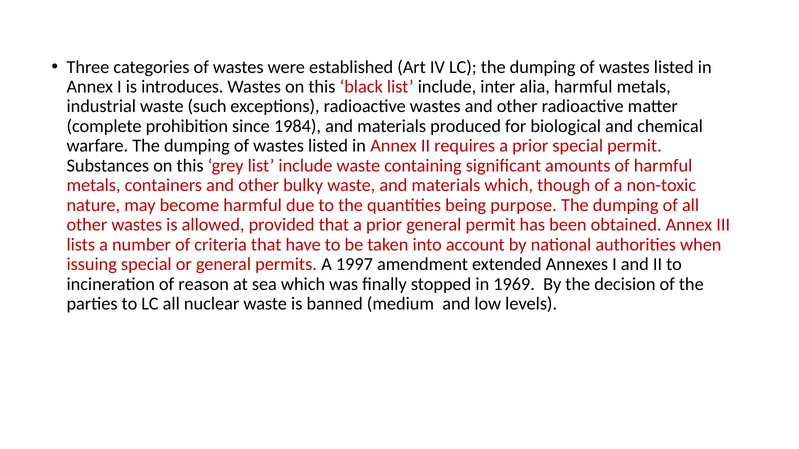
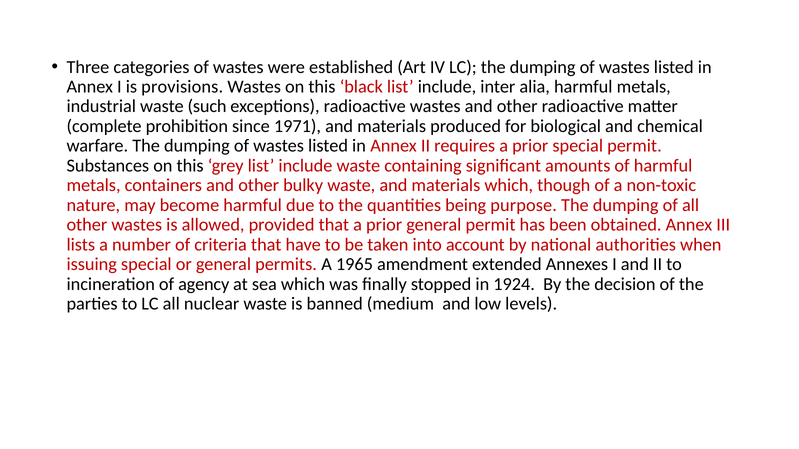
introduces: introduces -> provisions (182, 87)
1984: 1984 -> 1971 (297, 126)
1997: 1997 -> 1965 (354, 265)
reason: reason -> agency (204, 284)
1969: 1969 -> 1924 (514, 284)
